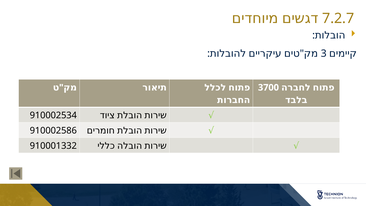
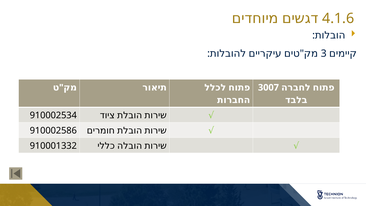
7.2.7: 7.2.7 -> 4.1.6 (338, 18)
3700: 3700 -> 3007 (268, 88)
